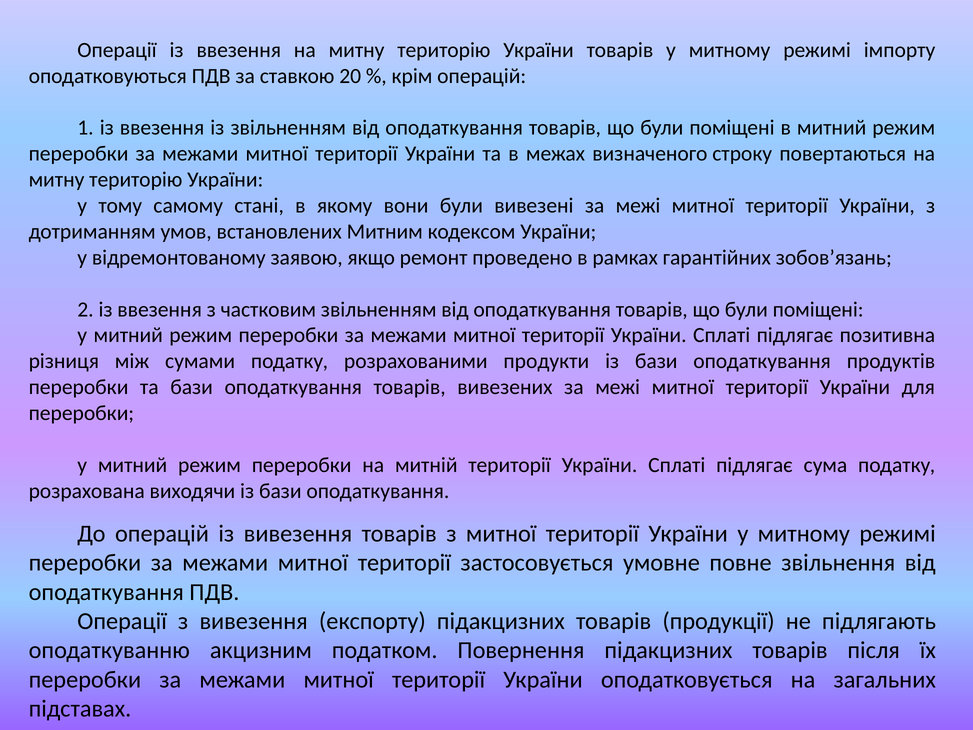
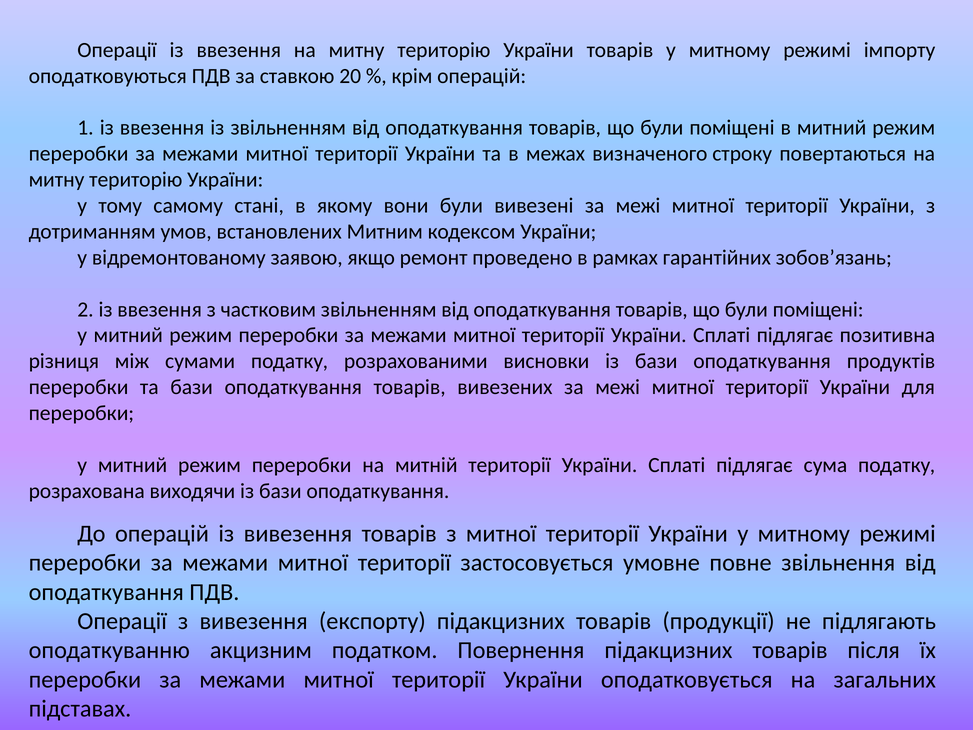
продукти: продукти -> висновки (546, 361)
